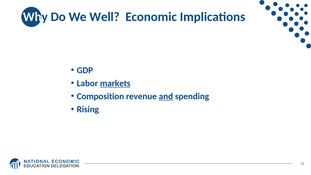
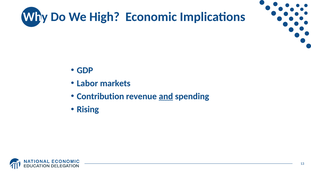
Well: Well -> High (104, 17)
markets underline: present -> none (115, 83)
Composition: Composition -> Contribution (100, 96)
